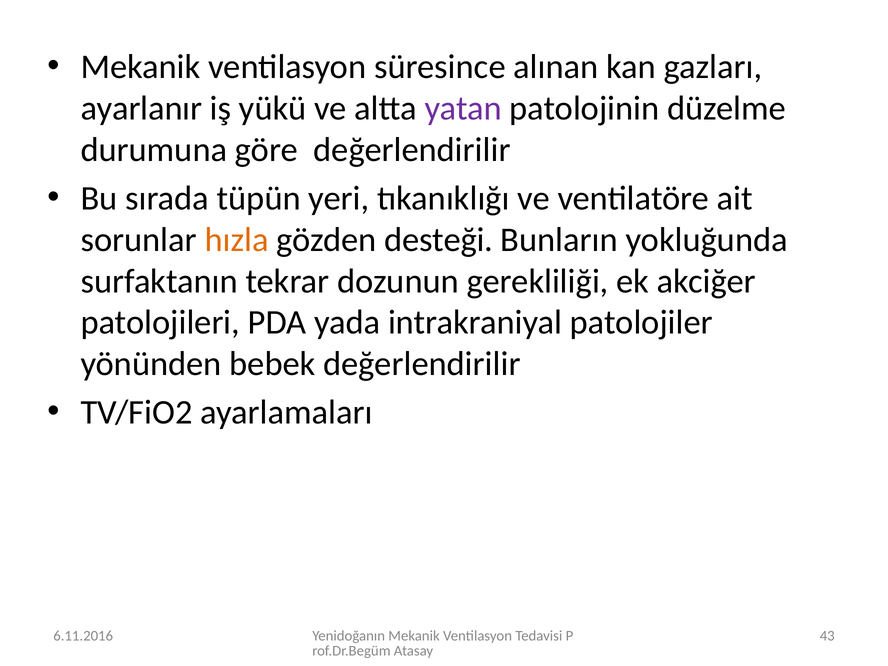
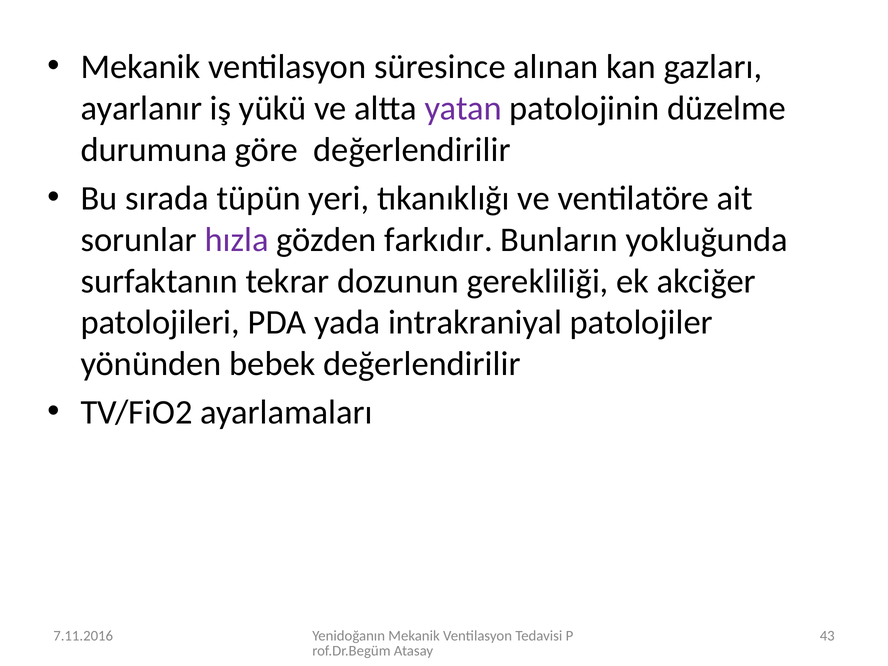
hızla colour: orange -> purple (237, 240)
desteği: desteği -> farkıdır (438, 240)
6.11.2016: 6.11.2016 -> 7.11.2016 (83, 636)
